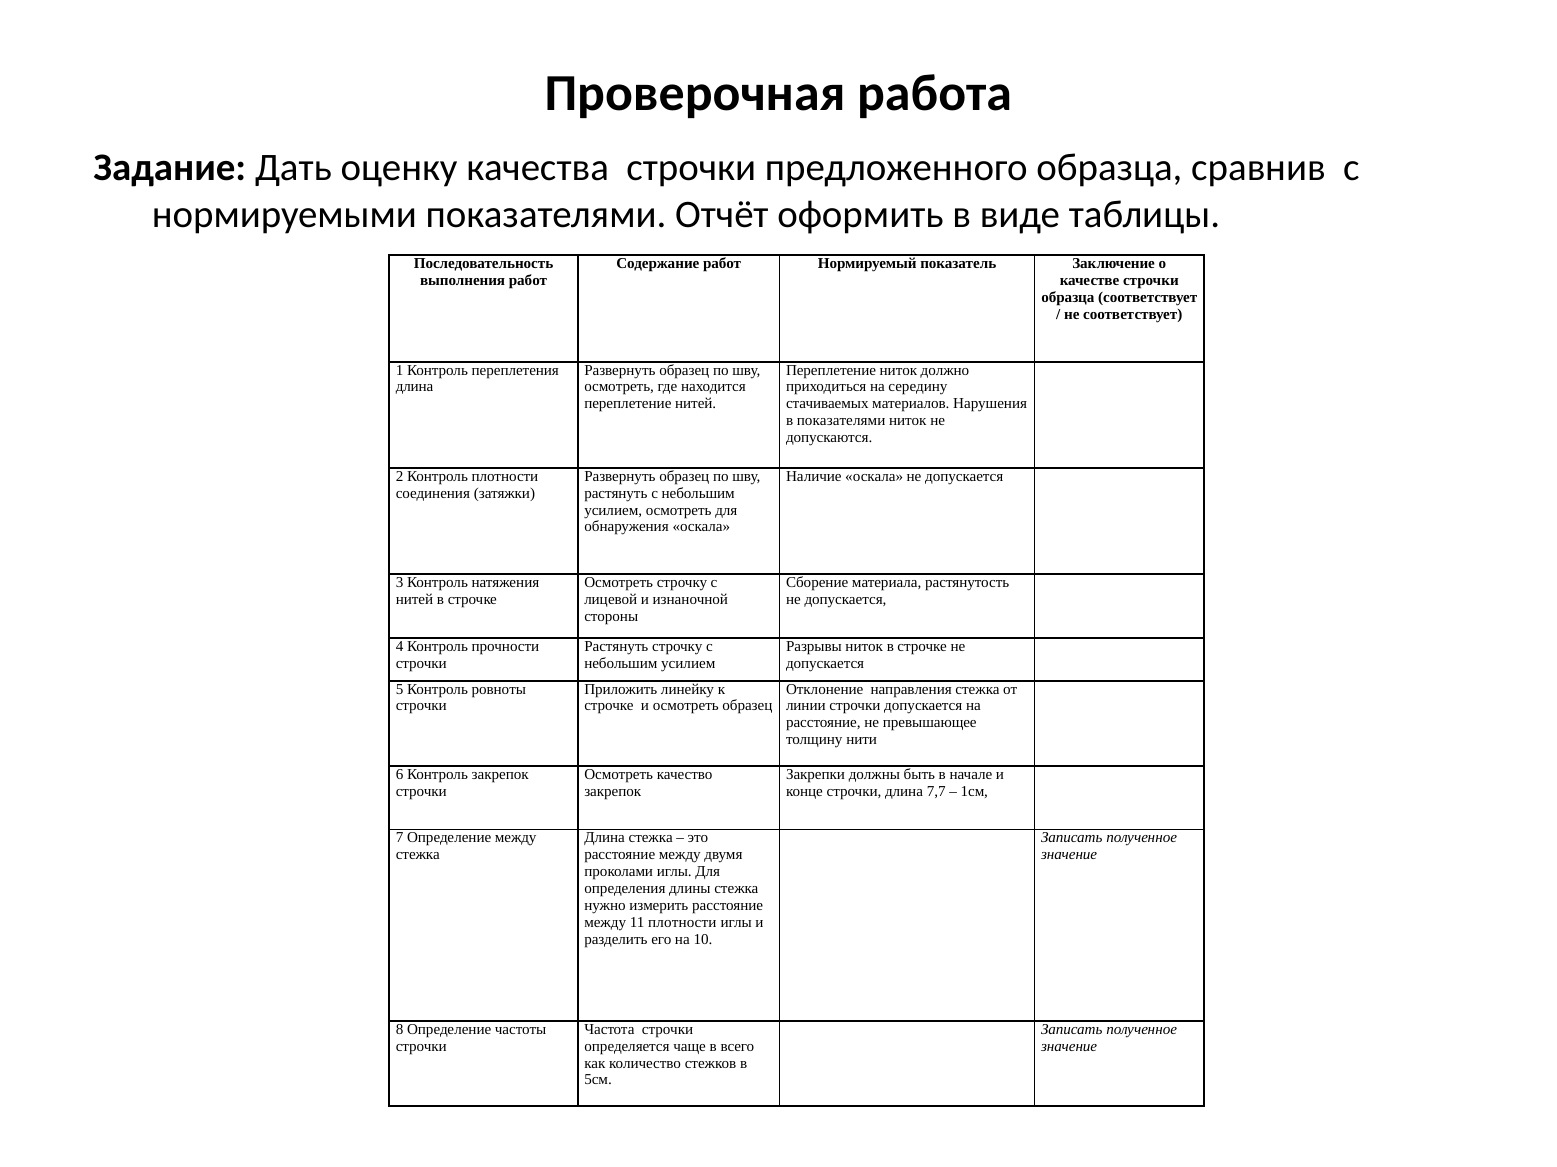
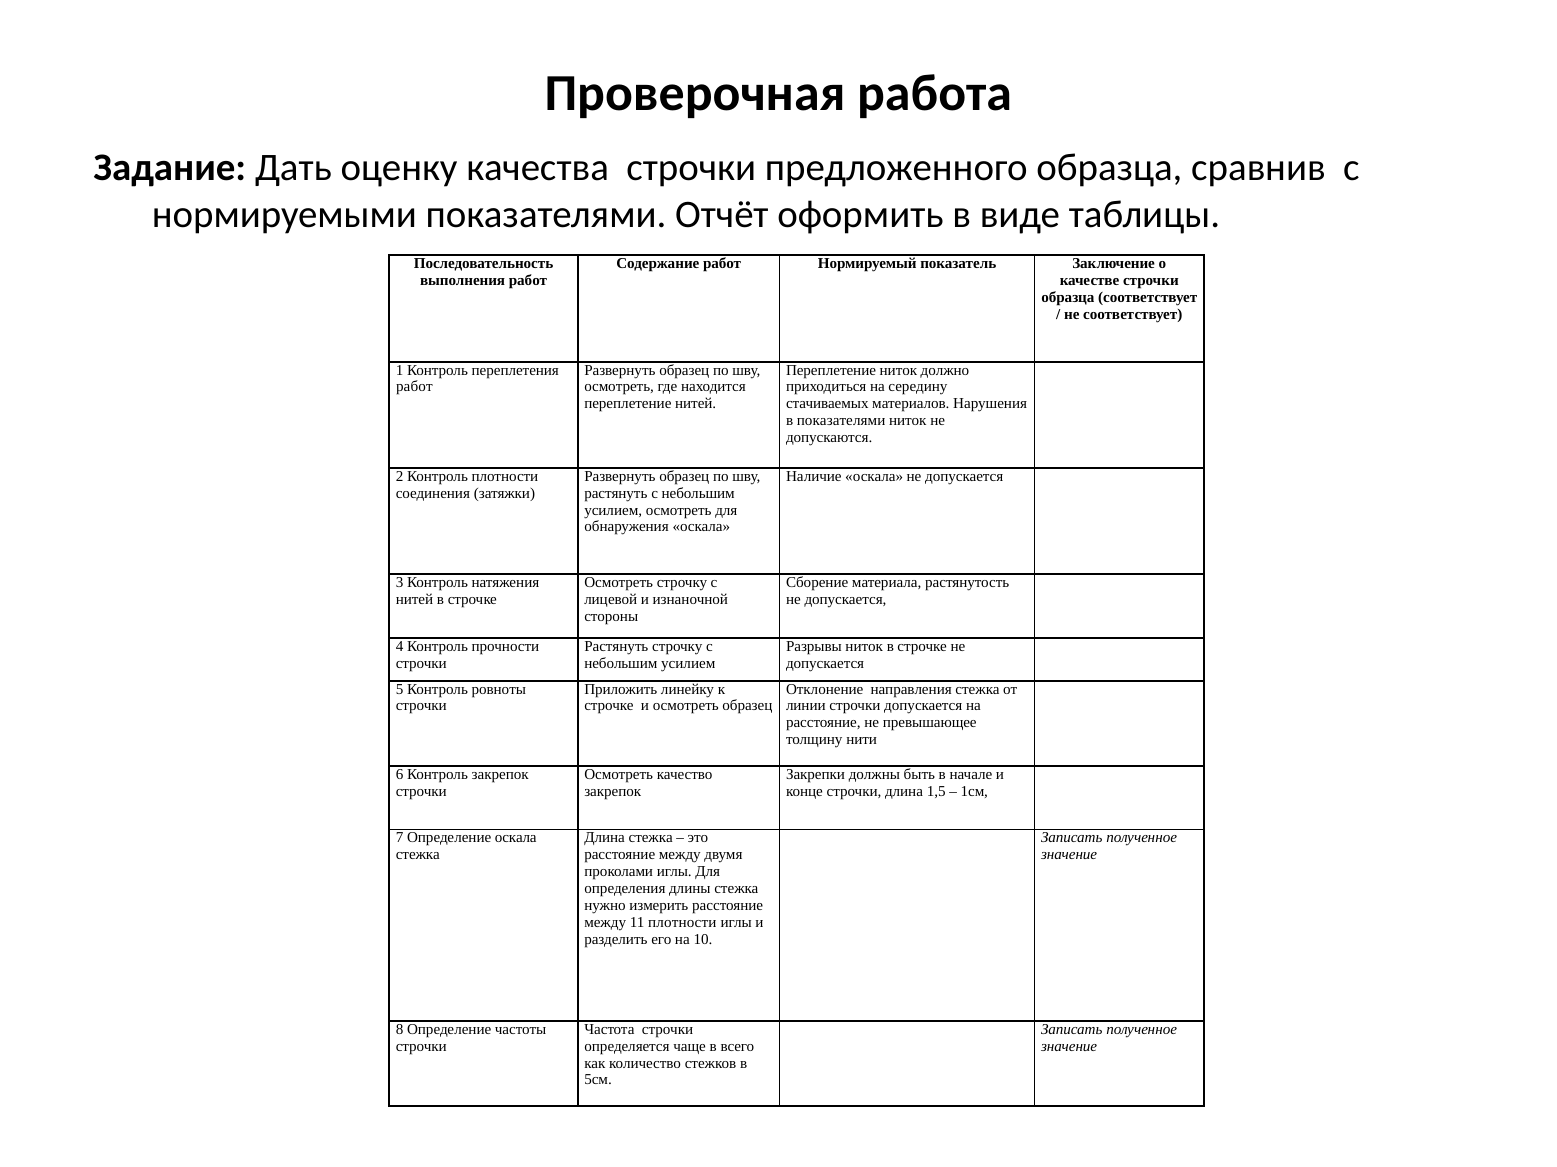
длина: длина -> работ (414, 387)
7,7: 7,7 -> 1,5 (936, 792)
Определение между: между -> оскала (516, 838)
